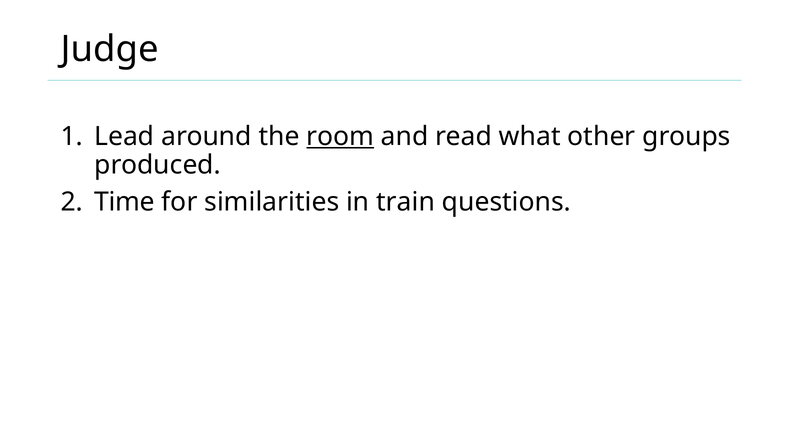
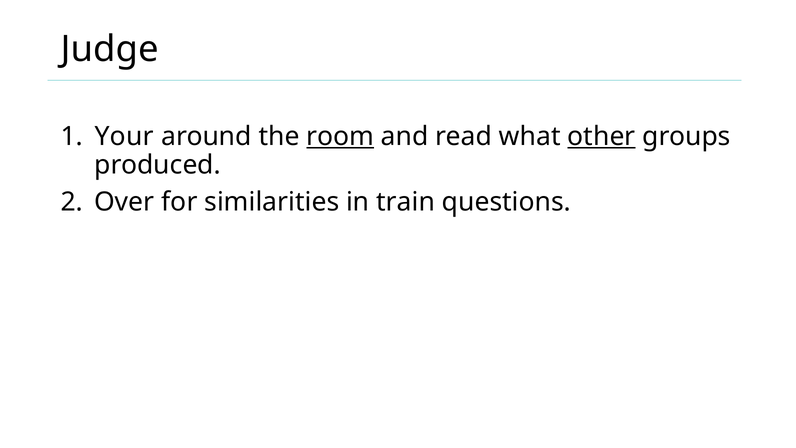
Lead: Lead -> Your (124, 136)
other underline: none -> present (601, 136)
Time: Time -> Over (124, 202)
